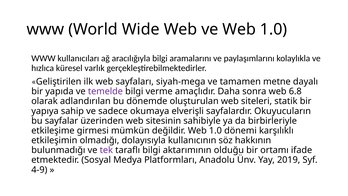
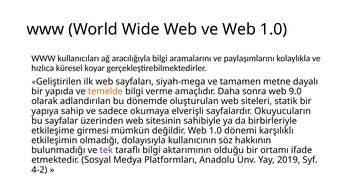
varlık: varlık -> koyar (95, 68)
temelde colour: purple -> orange (105, 91)
6.8: 6.8 -> 9.0 (295, 91)
4-9: 4-9 -> 4-2 (39, 170)
